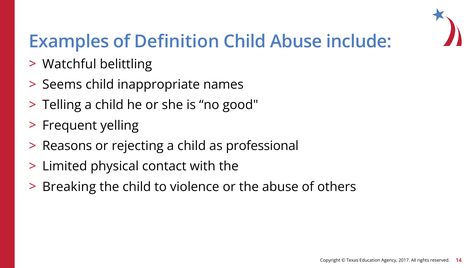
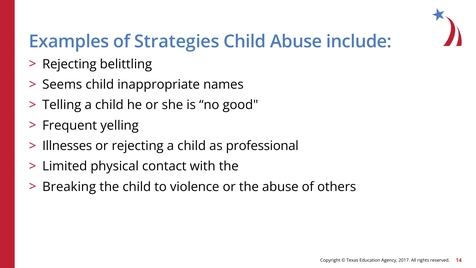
Definition: Definition -> Strategies (177, 41)
Watchful: Watchful -> Rejecting (69, 64)
Reasons: Reasons -> Illnesses (67, 146)
